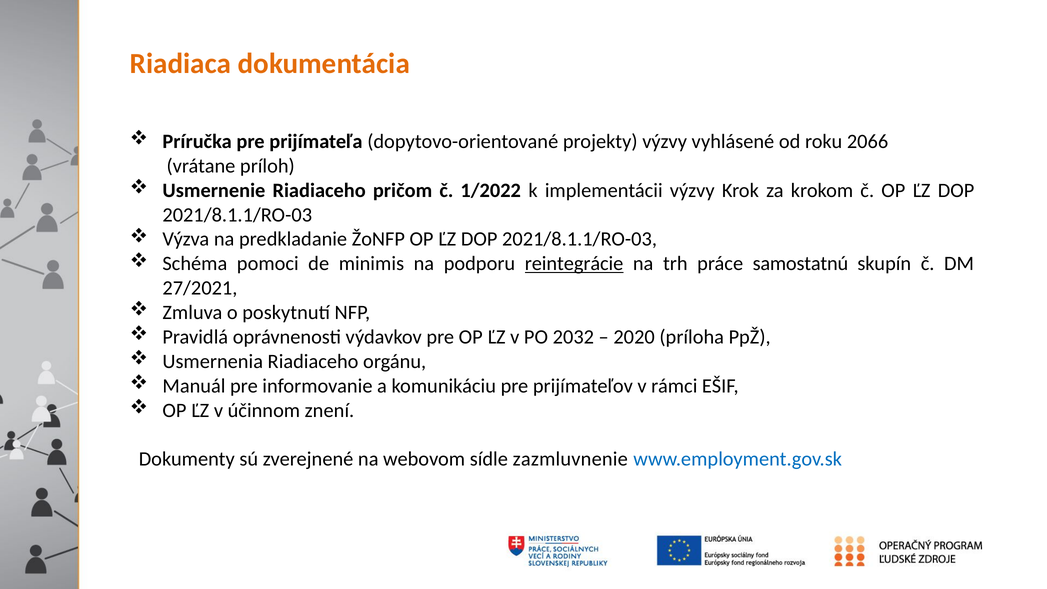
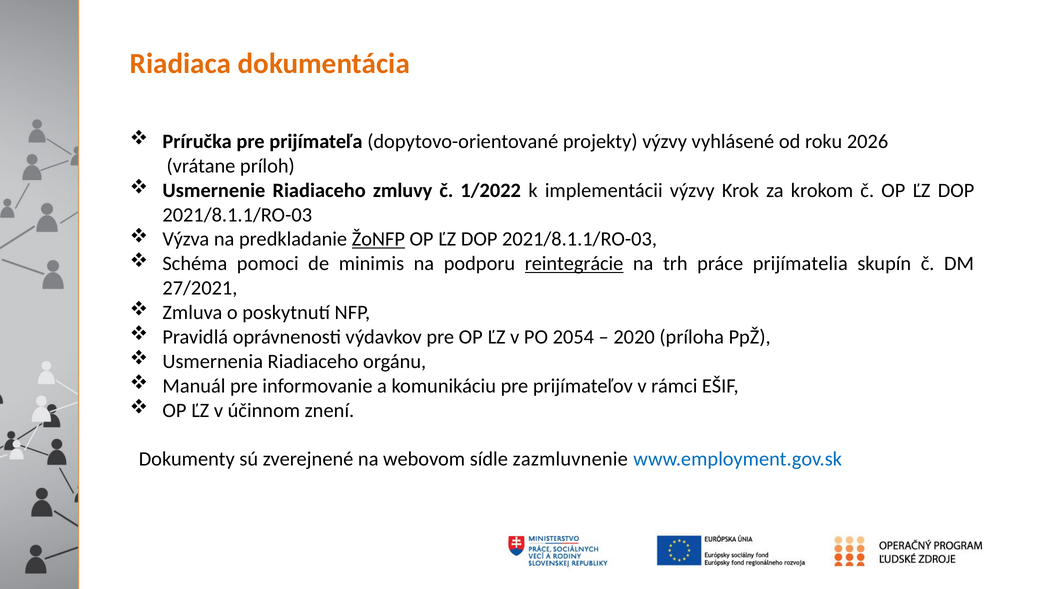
2066: 2066 -> 2026 (868, 141)
pričom: pričom -> zmluvy (403, 190)
ŽoNFP underline: none -> present (378, 239)
samostatnú: samostatnú -> prijímatelia (800, 264)
2032: 2032 -> 2054 (573, 337)
